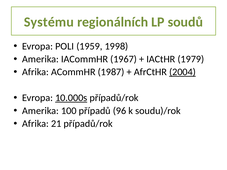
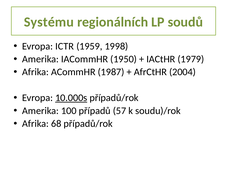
POLI: POLI -> ICTR (65, 46)
1967: 1967 -> 1950 (124, 59)
2004 underline: present -> none (182, 72)
96: 96 -> 57 (120, 111)
21: 21 -> 68 (56, 124)
